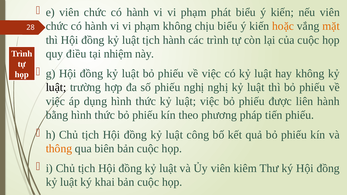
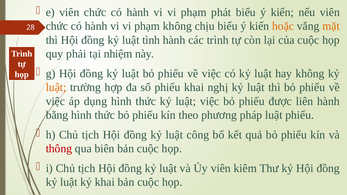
luật tịch: tịch -> tình (151, 40)
điều: điều -> phải (76, 54)
luật colour: black -> orange (56, 87)
phiếu nghị: nghị -> khai (194, 87)
pháp tiến: tiến -> luật (274, 115)
thông colour: orange -> red (59, 149)
